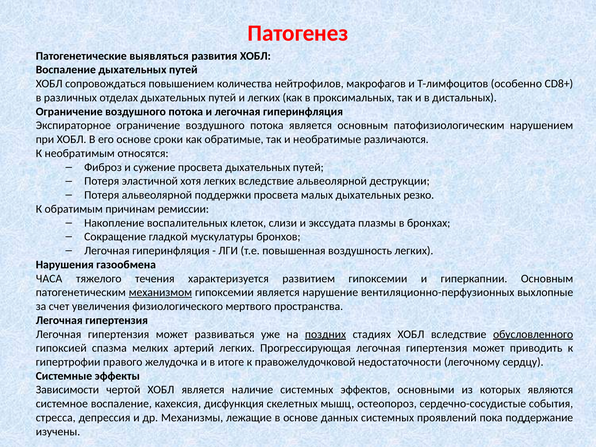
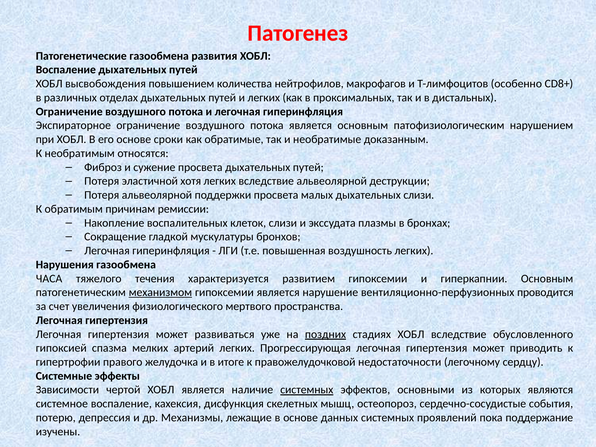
Патогенетические выявляться: выявляться -> газообмена (159, 56)
сопровождаться: сопровождаться -> высвобождения (106, 84)
различаются: различаются -> доказанным (396, 139)
дыхательных резко: резко -> слизи (419, 195)
выхлопные: выхлопные -> проводится (545, 292)
обусловленного underline: present -> none (533, 334)
системных underline: none -> present (307, 390)
стресса: стресса -> потерю (56, 418)
